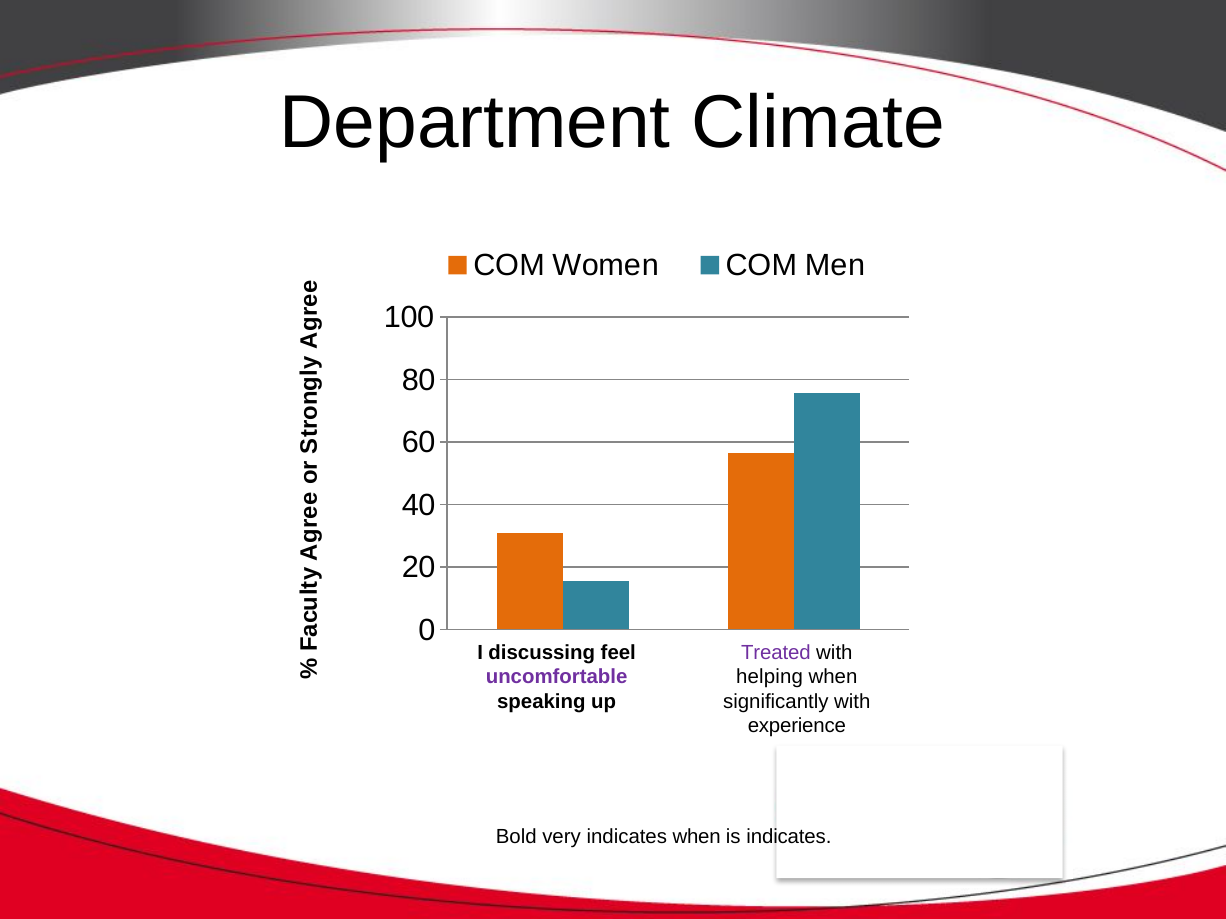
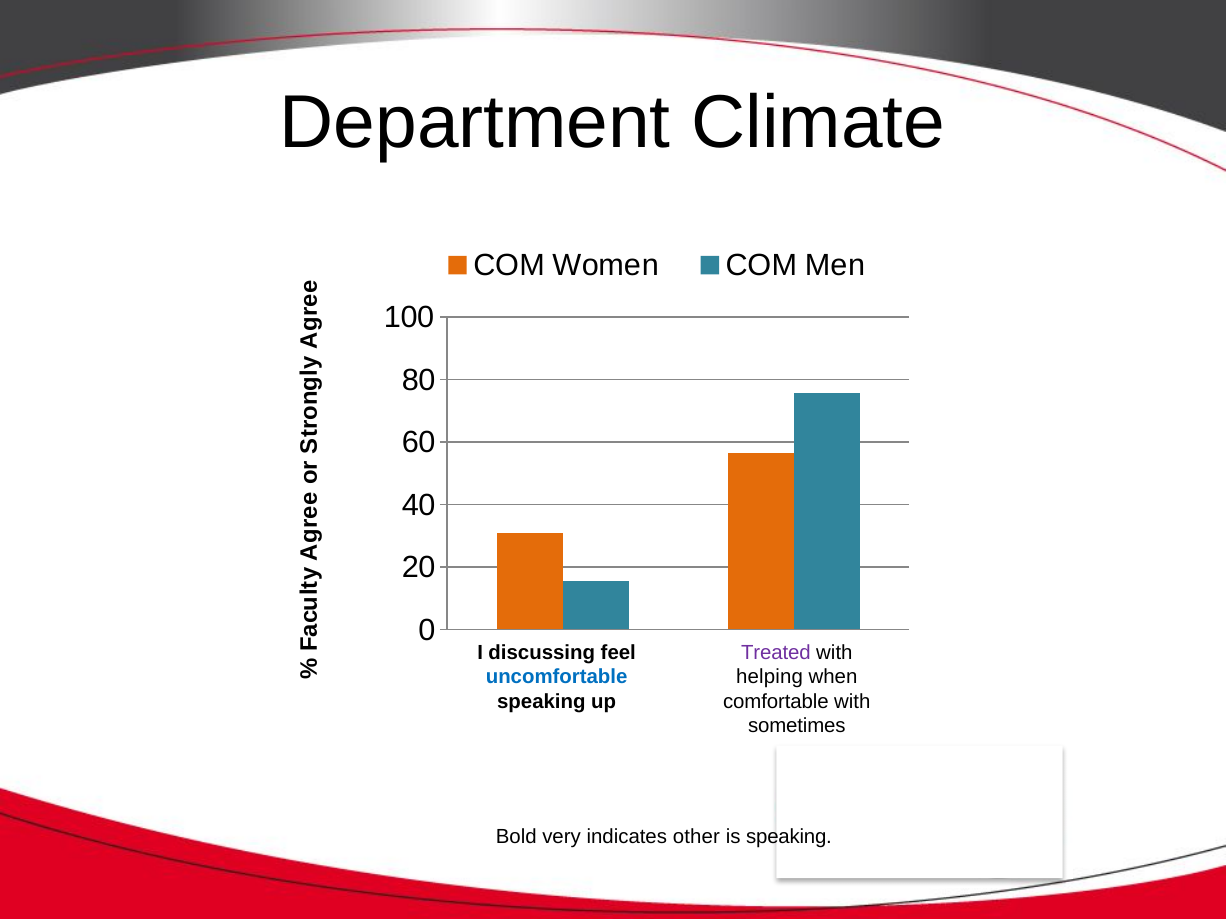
uncomfortable colour: purple -> blue (557, 678)
significantly: significantly -> comfortable (776, 702)
experience: experience -> sometimes (797, 727)
indicates when: when -> other (696, 837)
is indicates: indicates -> speaking (789, 837)
